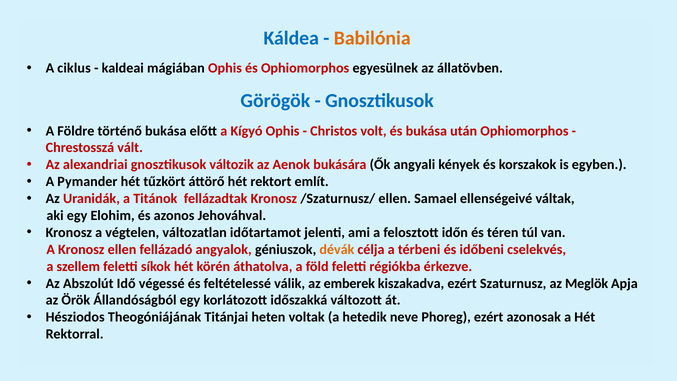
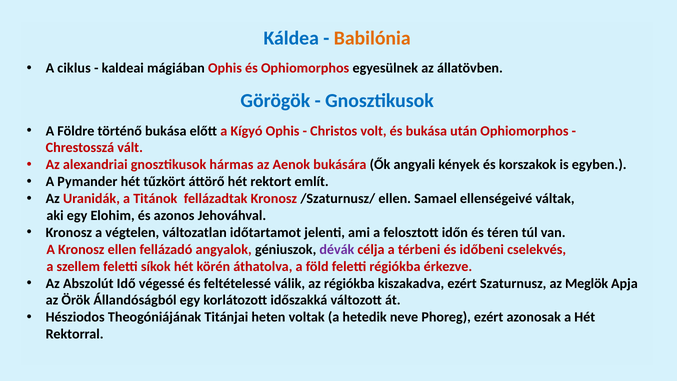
változik: változik -> hármas (231, 165)
dévák colour: orange -> purple (337, 249)
az emberek: emberek -> régiókba (349, 283)
